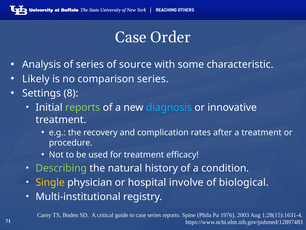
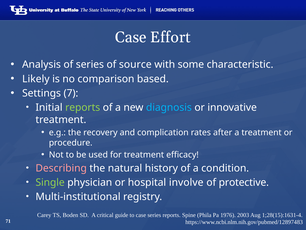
Order: Order -> Effort (170, 37)
comparison series: series -> based (153, 79)
8: 8 -> 7 (71, 93)
Describing colour: light green -> pink (61, 168)
Single colour: yellow -> light green (50, 182)
biological: biological -> protective (244, 182)
